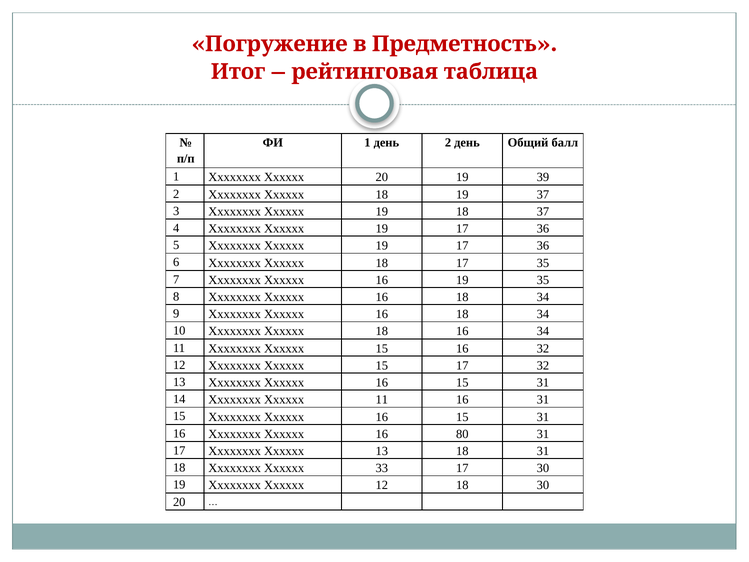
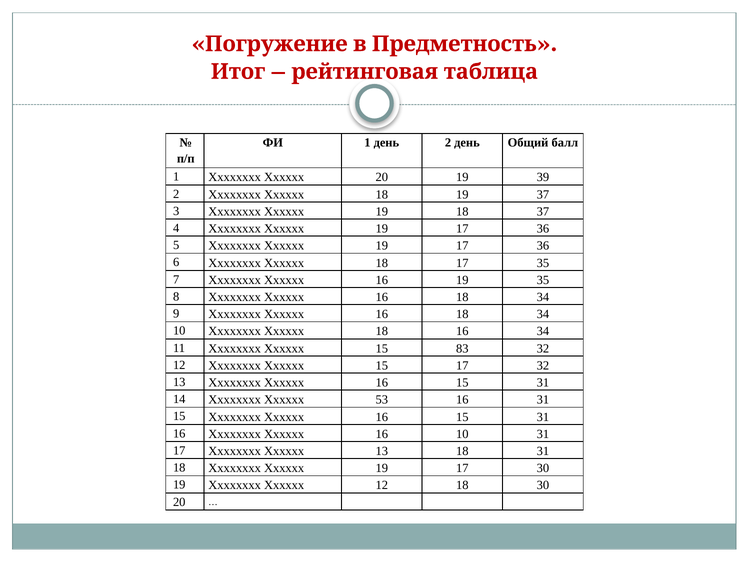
15 16: 16 -> 83 (462, 348)
Хххххх 11: 11 -> 53 (382, 400)
16 80: 80 -> 10 (462, 434)
18 Хххххххх Хххххх 33: 33 -> 19 (382, 468)
